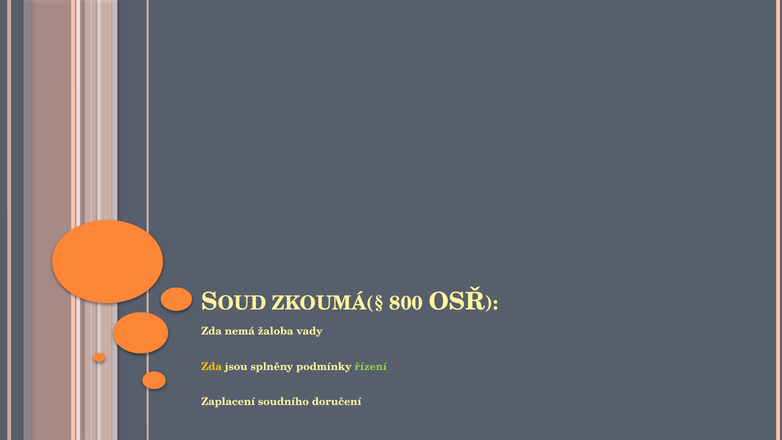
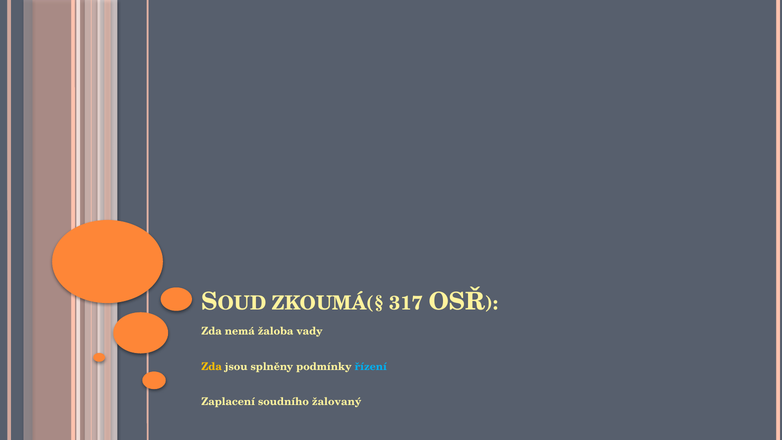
800: 800 -> 317 (406, 303)
řízení colour: light green -> light blue (371, 367)
doručení: doručení -> žalovaný (337, 402)
